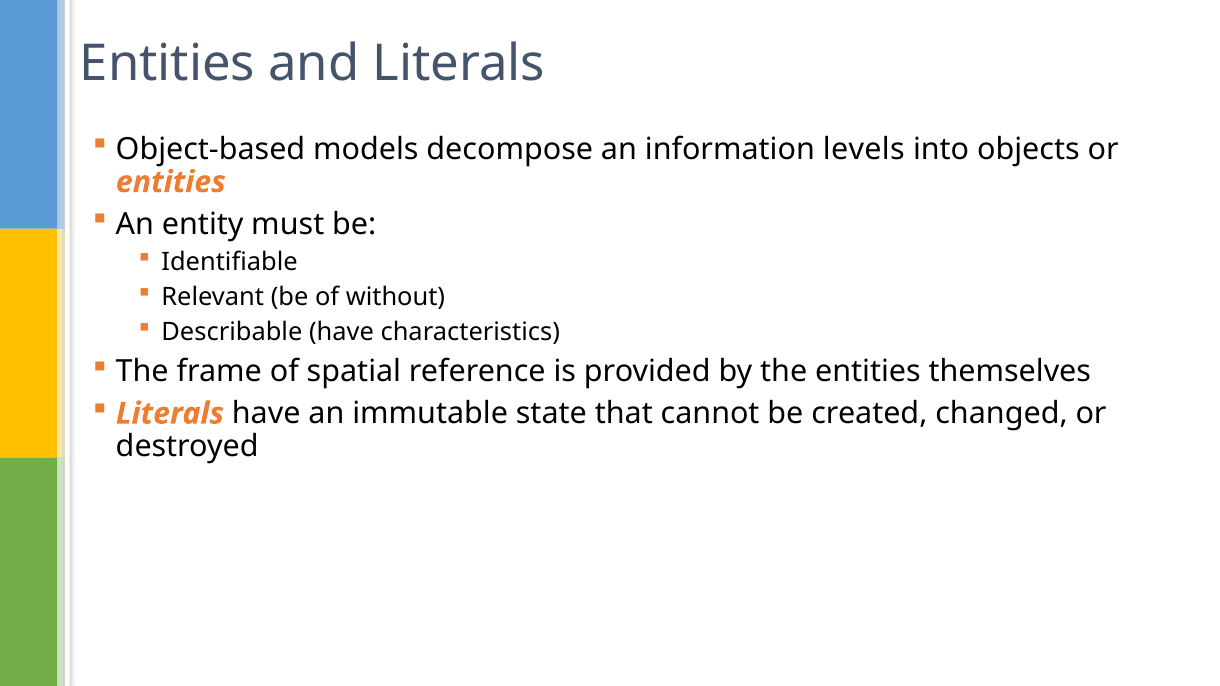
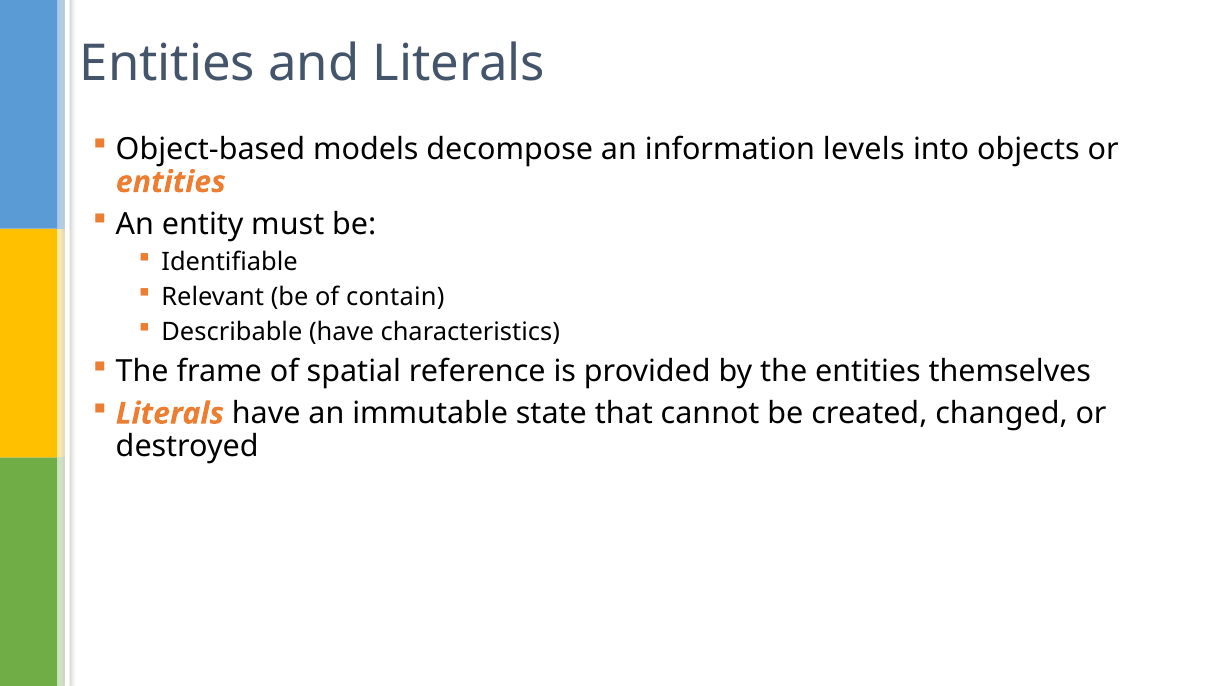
without: without -> contain (395, 297)
